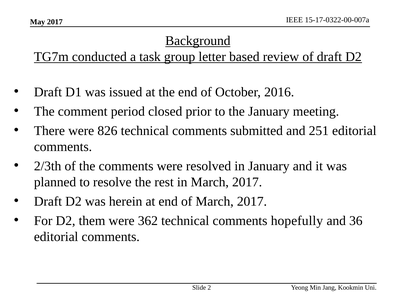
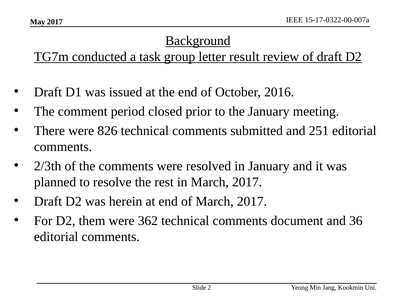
based: based -> result (244, 57)
hopefully: hopefully -> document (297, 221)
